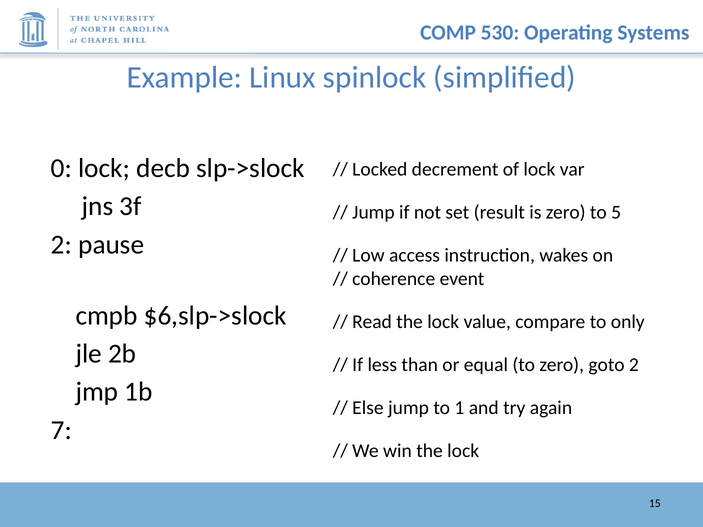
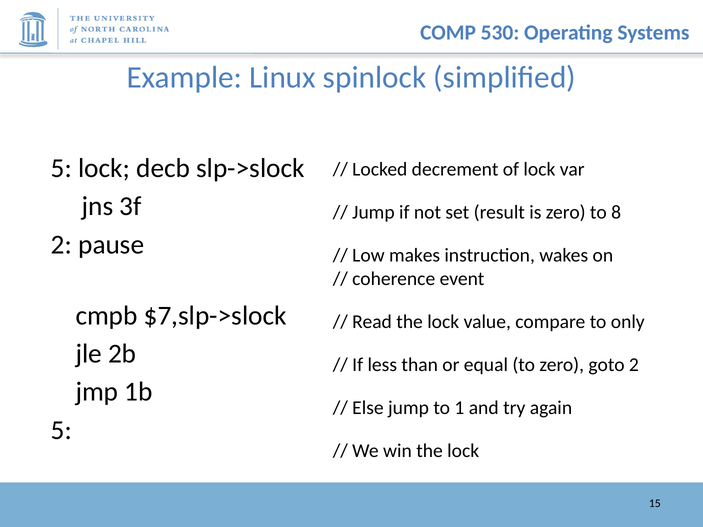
0: 0 -> 5 (62, 168)
5: 5 -> 8 (616, 212)
access: access -> makes (415, 255)
$6,slp->slock: $6,slp->slock -> $7,slp->slock (215, 316)
7: 7 -> 5 (62, 430)
